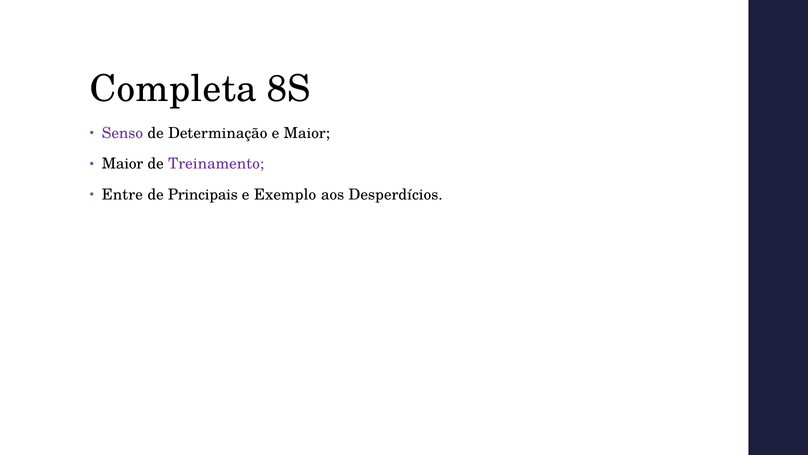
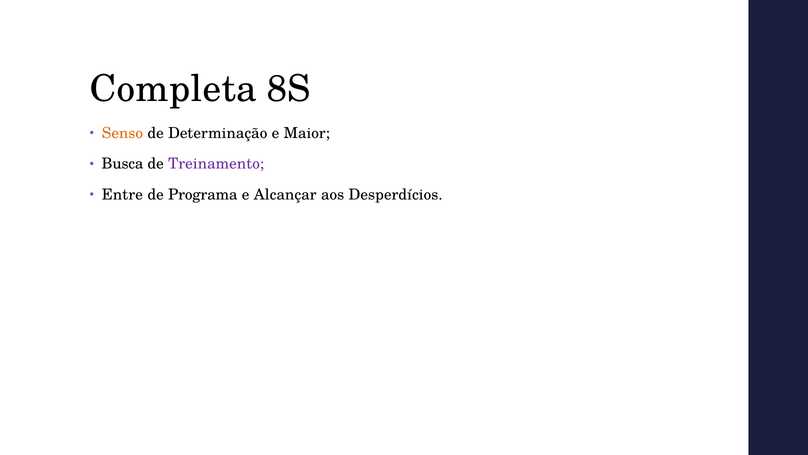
Senso colour: purple -> orange (122, 133)
Maior: Maior -> Busca (122, 164)
Principais: Principais -> Programa (203, 195)
Exemplo: Exemplo -> Alcançar (285, 195)
